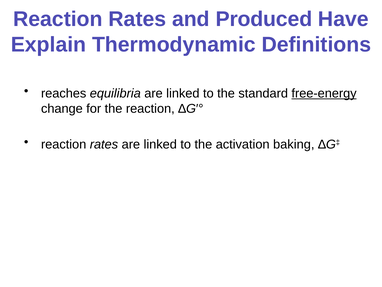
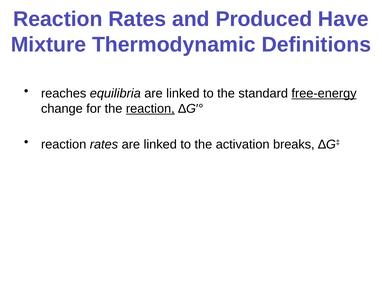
Explain: Explain -> Mixture (48, 44)
reaction underline: none -> present (150, 108)
baking: baking -> breaks (294, 144)
